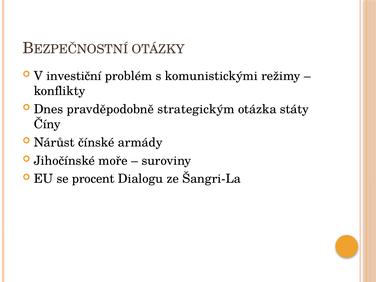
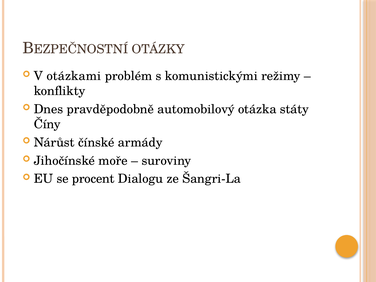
investiční: investiční -> otázkami (74, 76)
strategickým: strategickým -> automobilový (196, 109)
